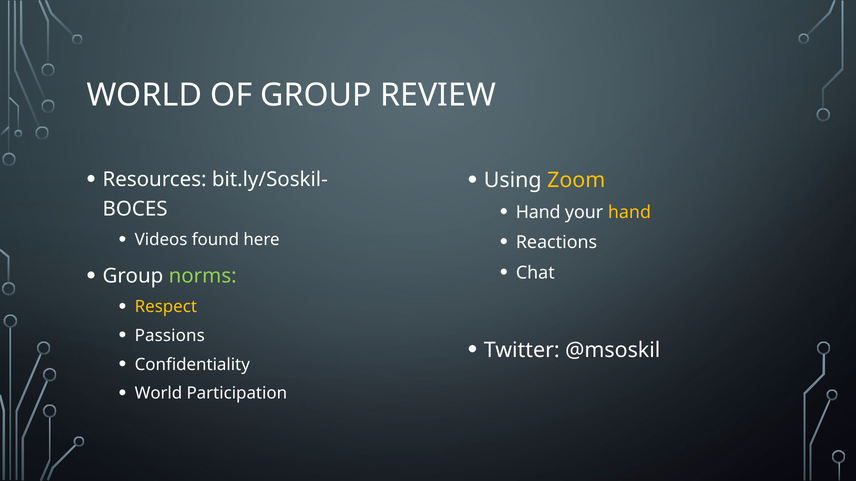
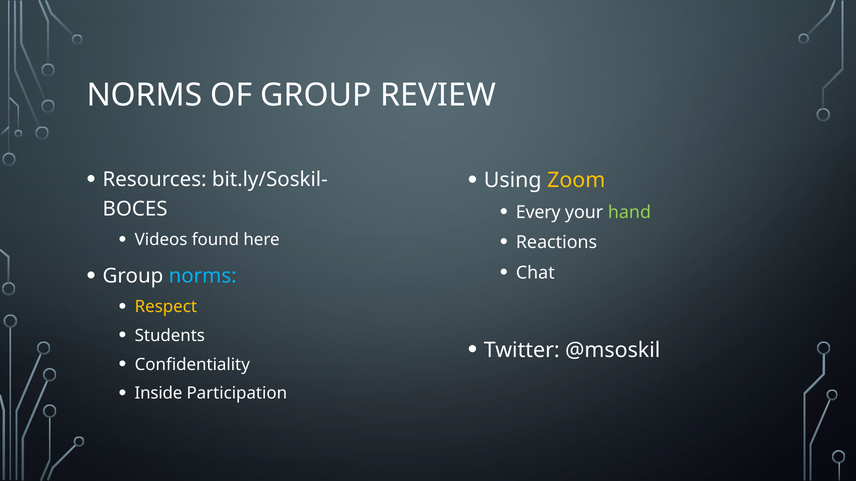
WORLD: WORLD -> NORMS (144, 95)
Hand: Hand -> Every (538, 213)
hand colour: yellow -> light green (629, 213)
norms colour: light green -> light blue (203, 277)
Passions: Passions -> Students (170, 336)
World: World -> Inside (159, 394)
